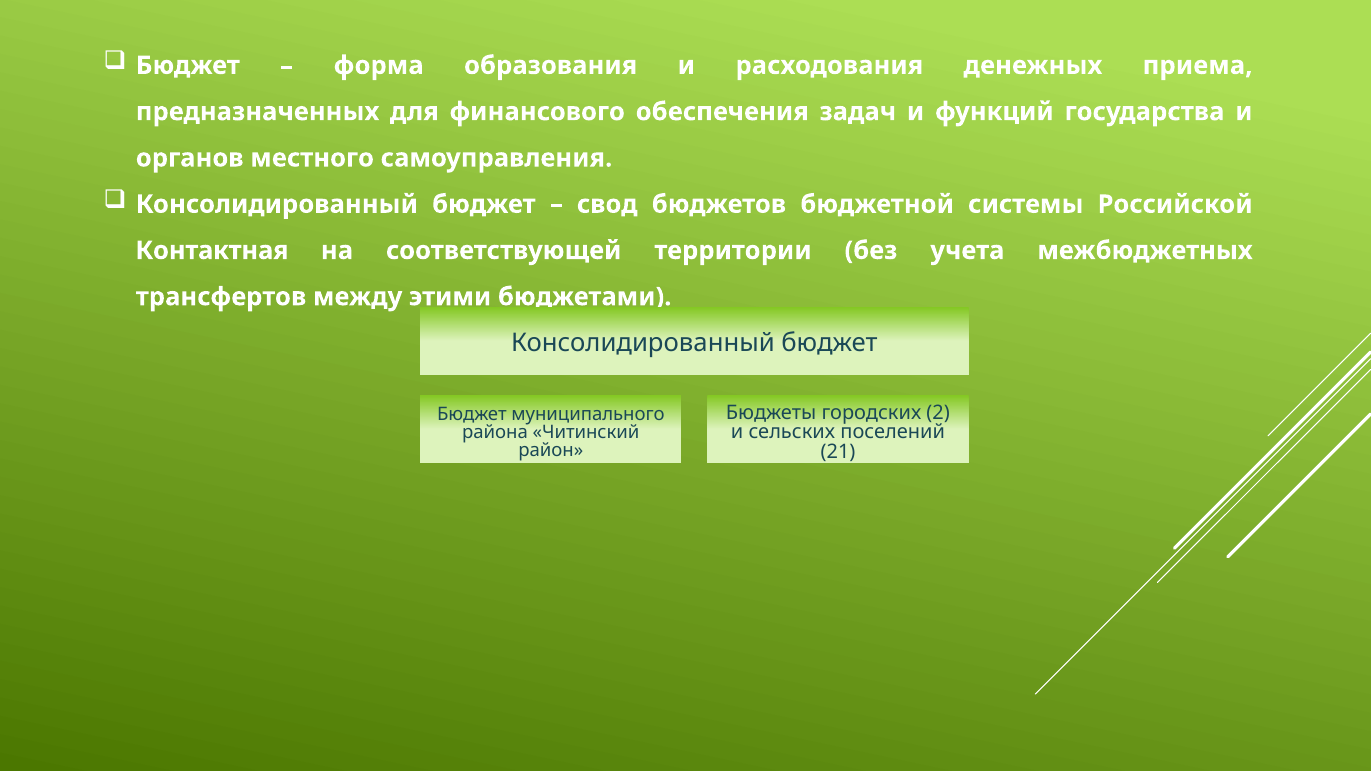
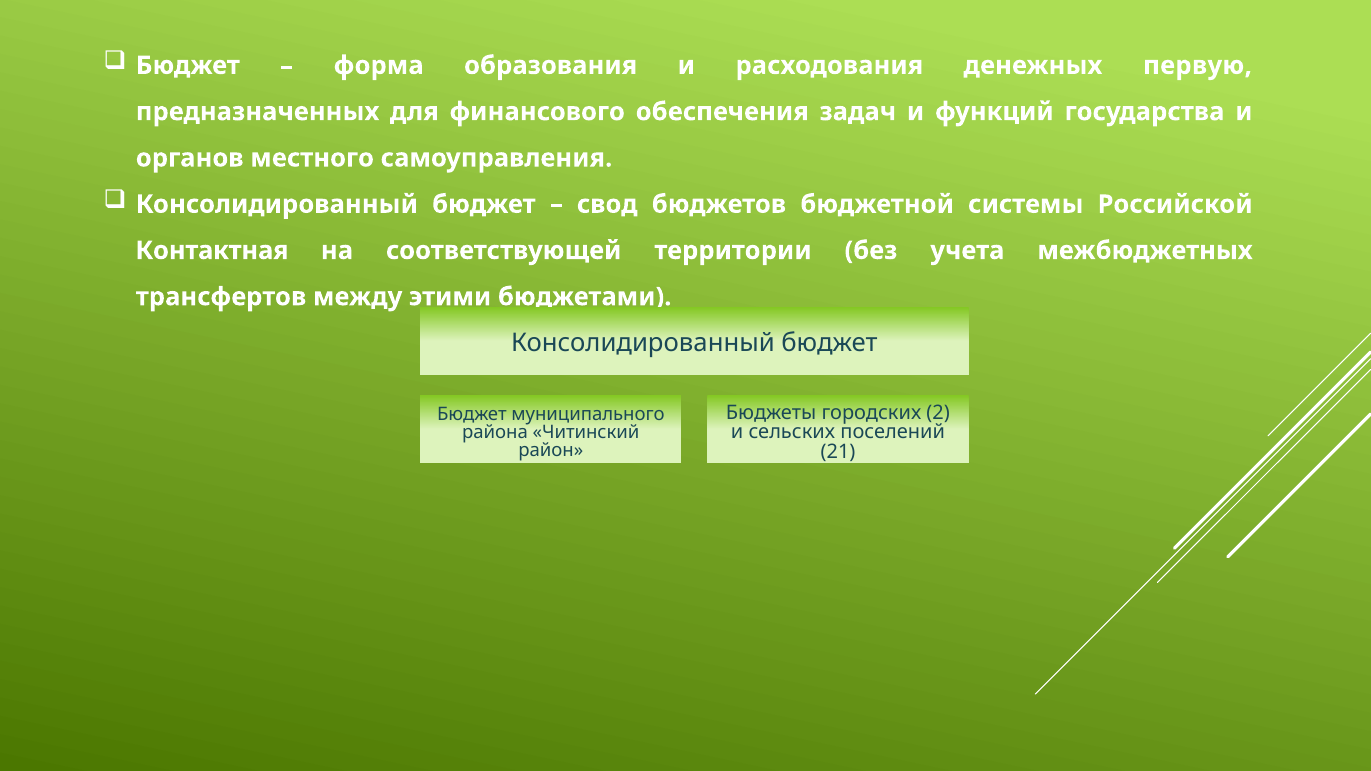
приема: приема -> первую (1197, 66)
